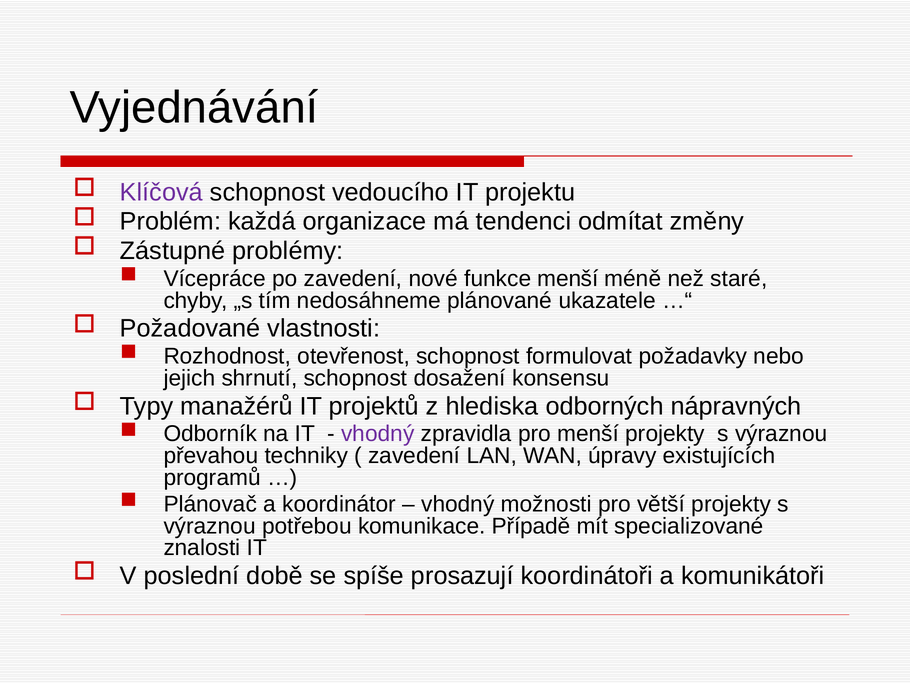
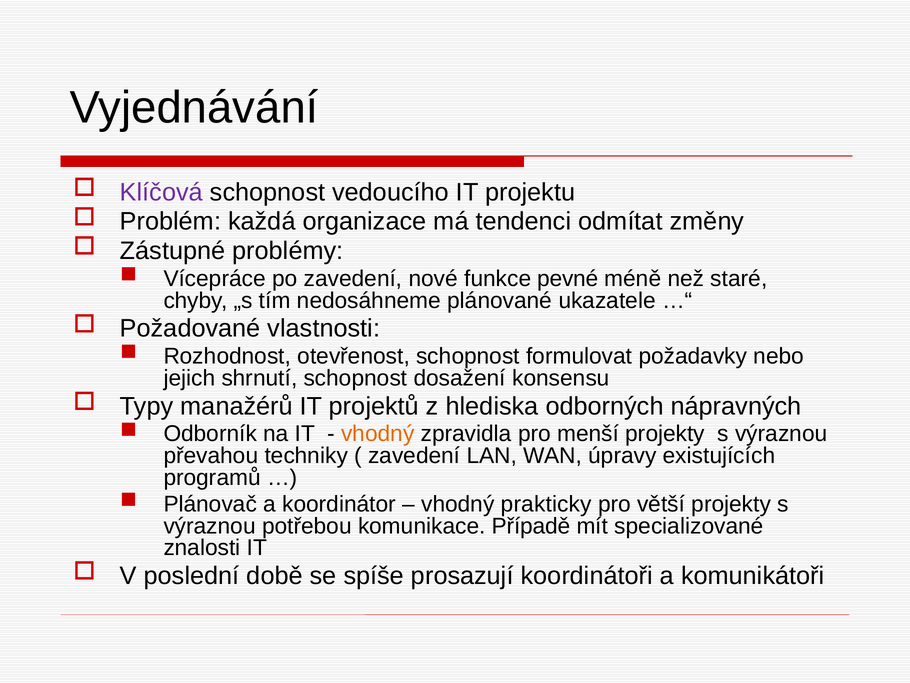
funkce menší: menší -> pevné (568, 278)
vhodný colour: purple -> orange (378, 434)
možnosti: možnosti -> prakticky (546, 504)
